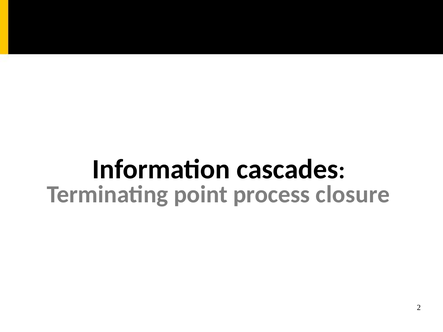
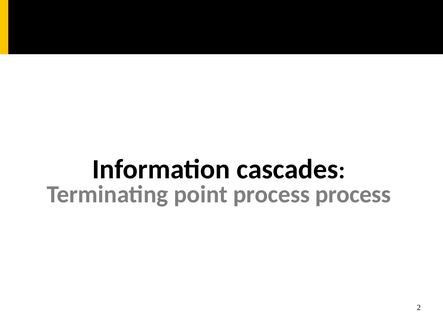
process closure: closure -> process (353, 195)
